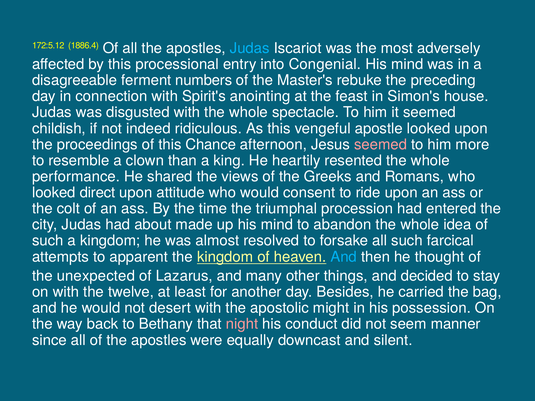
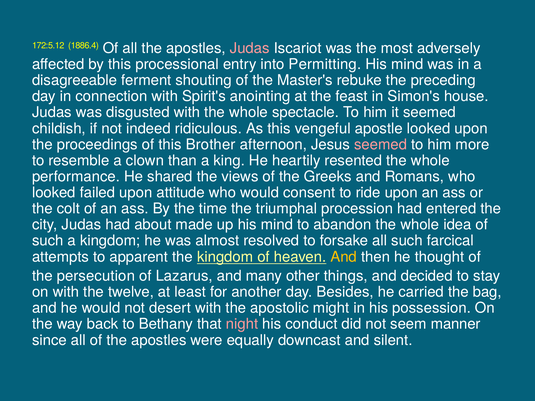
Judas colour: light blue -> pink (250, 48)
Congenial: Congenial -> Permitting (325, 64)
numbers: numbers -> shouting (204, 80)
Chance: Chance -> Brother (211, 145)
direct: direct -> failed (97, 193)
And colour: light blue -> yellow (344, 257)
unexpected: unexpected -> persecution (96, 276)
